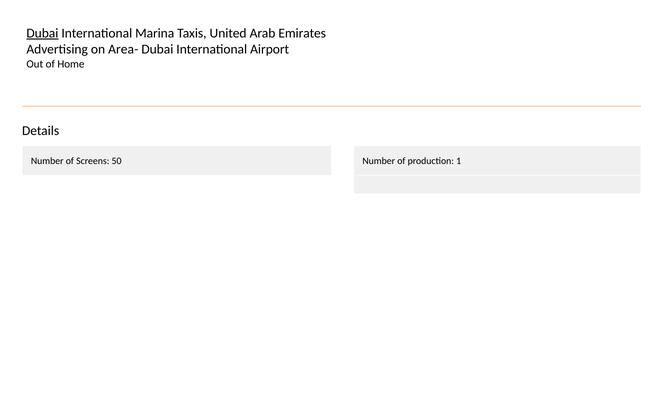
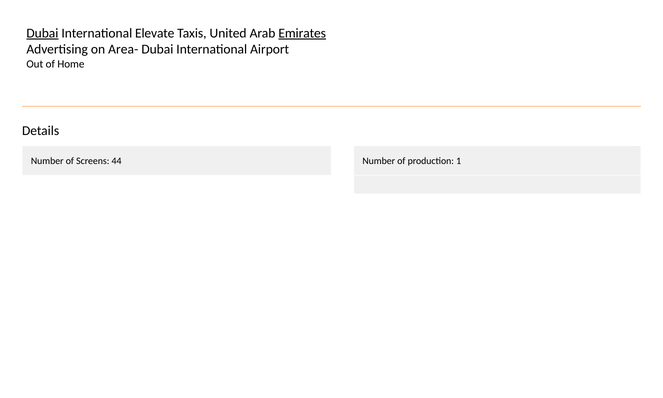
Marina: Marina -> Elevate (155, 33)
Emirates underline: none -> present (302, 33)
50: 50 -> 44 (117, 161)
